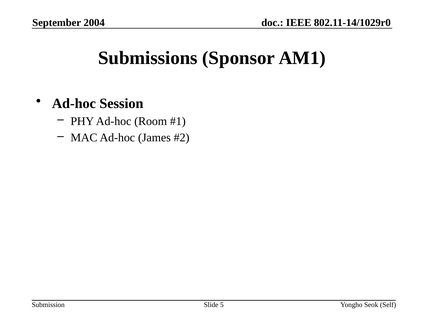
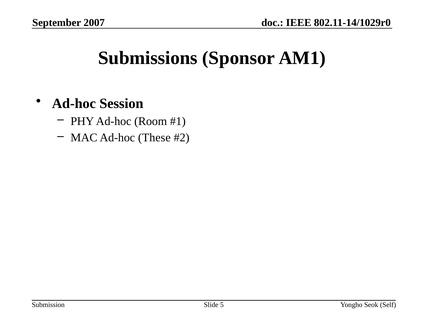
2004: 2004 -> 2007 (94, 23)
James: James -> These (154, 138)
